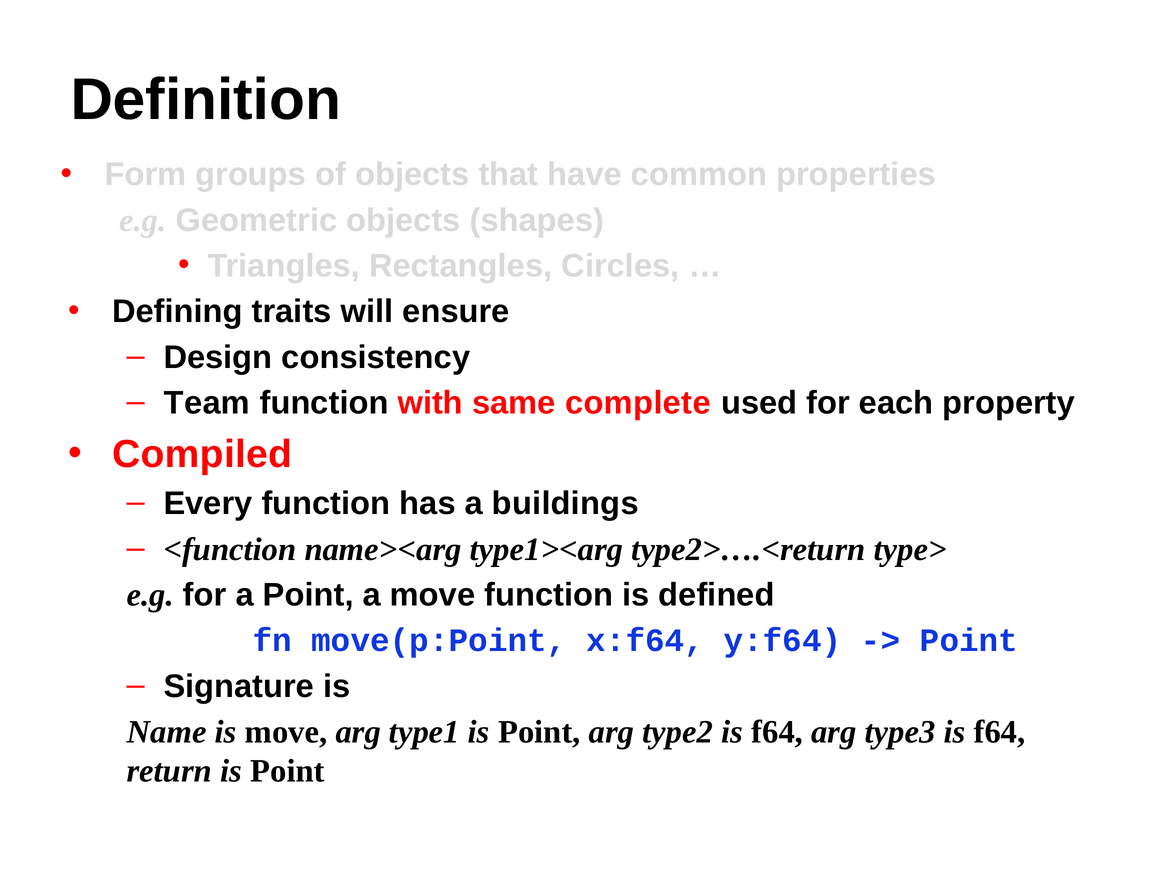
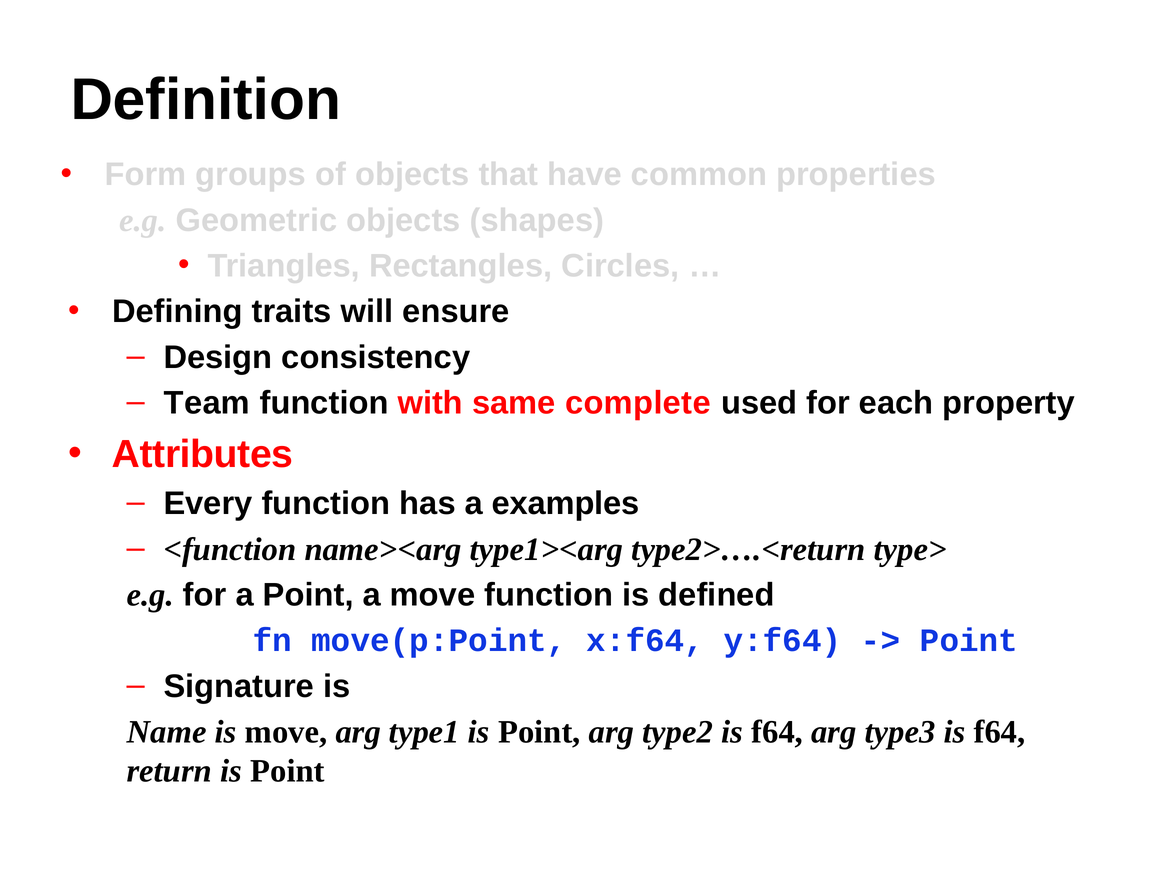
Compiled: Compiled -> Attributes (203, 455)
buildings: buildings -> examples (566, 504)
